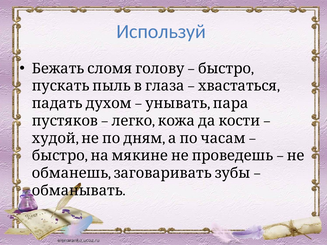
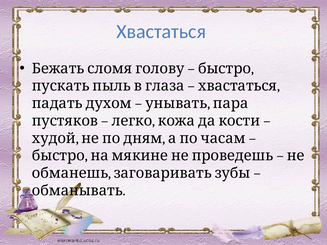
Используй: Используй -> Хвастаться (161, 32)
